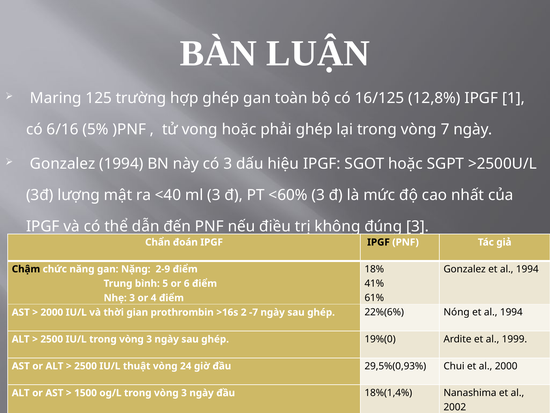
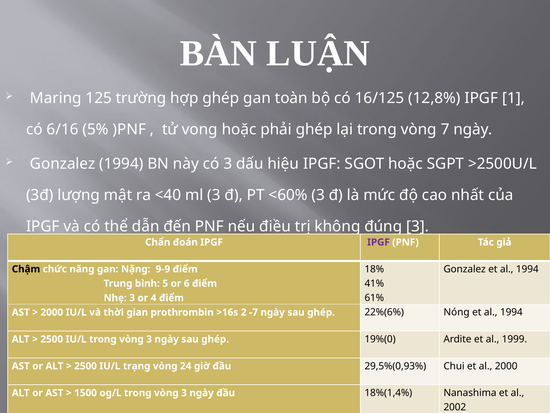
IPGF colour: black -> purple (378, 242)
2-9: 2-9 -> 9-9 (163, 269)
thuật: thuật -> trạng (137, 366)
